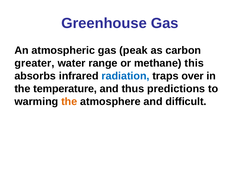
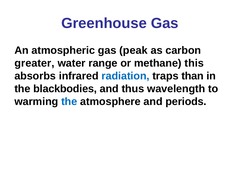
over: over -> than (193, 76)
temperature: temperature -> blackbodies (65, 89)
predictions: predictions -> wavelength (176, 89)
the colour: orange -> blue (69, 102)
difficult: difficult -> periods (186, 102)
